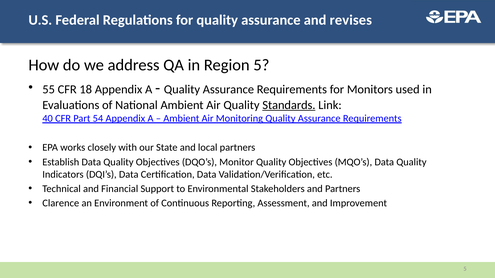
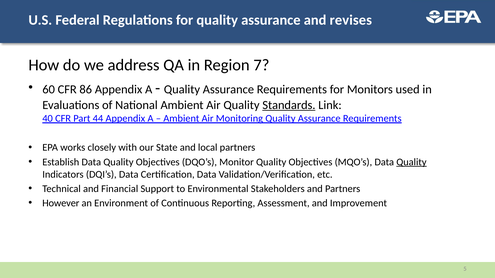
Region 5: 5 -> 7 (261, 65)
55: 55 -> 60 (49, 90)
18: 18 -> 86 (86, 90)
54: 54 -> 44 (98, 119)
Quality underline: none -> present (411, 162)
Clarence: Clarence -> However (61, 203)
